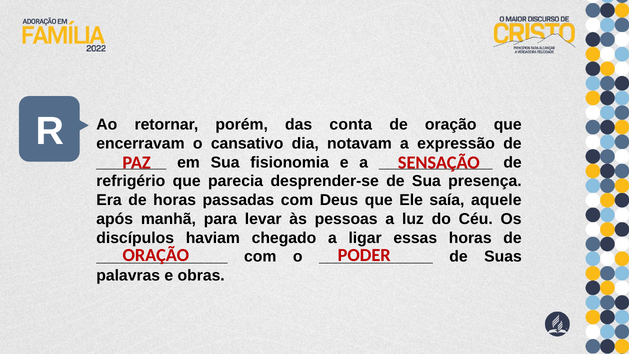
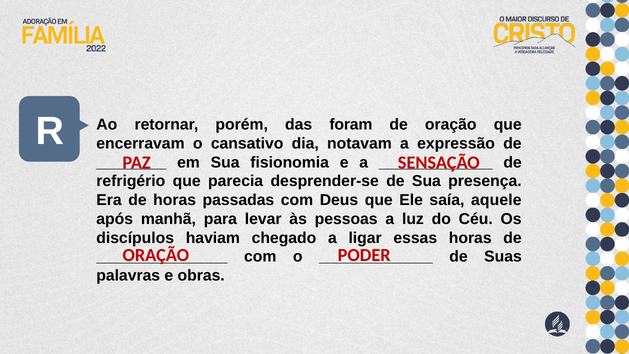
conta: conta -> foram (351, 125)
